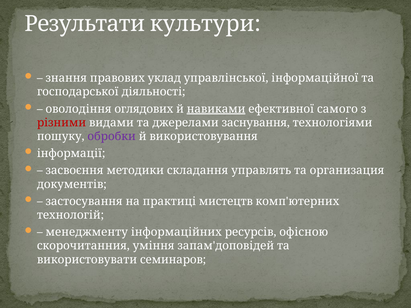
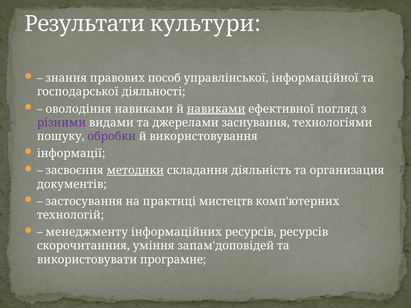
уклад: уклад -> пособ (164, 78)
оволодіння оглядових: оглядових -> навиками (144, 109)
самого: самого -> погляд (337, 109)
різними colour: red -> purple (61, 123)
методики underline: none -> present (135, 171)
управлять: управлять -> діяльність (261, 171)
ресурсів офісною: офісною -> ресурсів (304, 232)
семинаров: семинаров -> програмне (173, 260)
